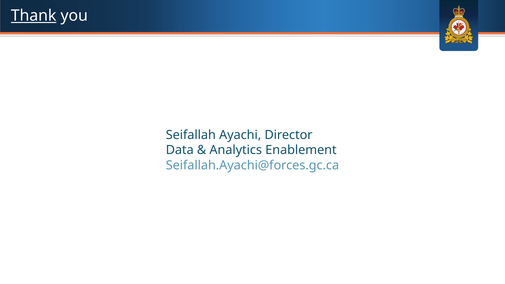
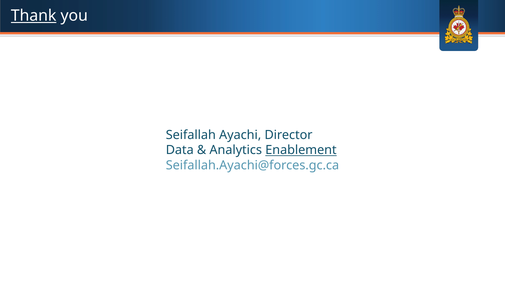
Enablement underline: none -> present (301, 150)
